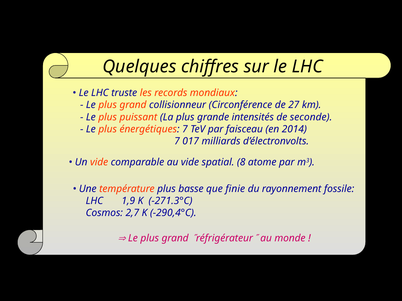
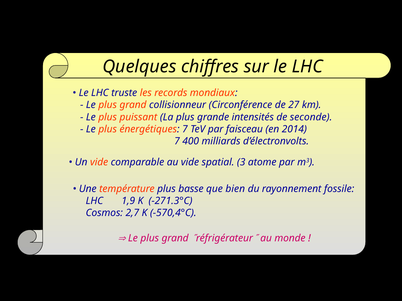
017: 017 -> 400 (191, 141)
8: 8 -> 3 (241, 163)
finie: finie -> bien (235, 189)
-290,4°C: -290,4°C -> -570,4°C (173, 213)
